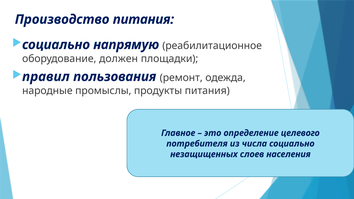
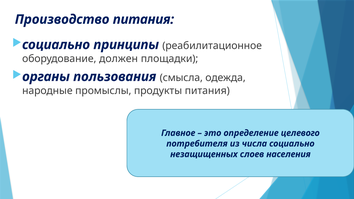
напрямую: напрямую -> принципы (126, 45)
правил: правил -> органы (46, 77)
ремонт: ремонт -> смысла (181, 78)
